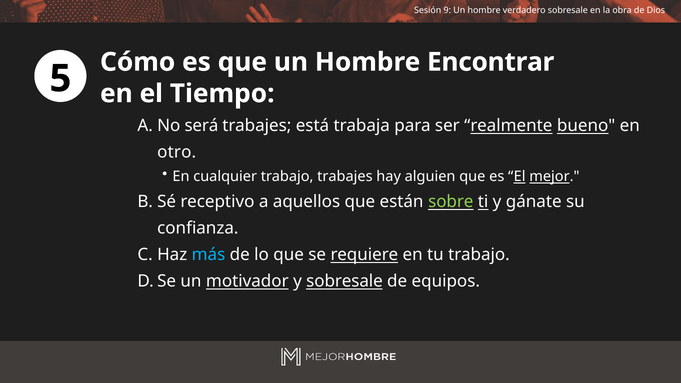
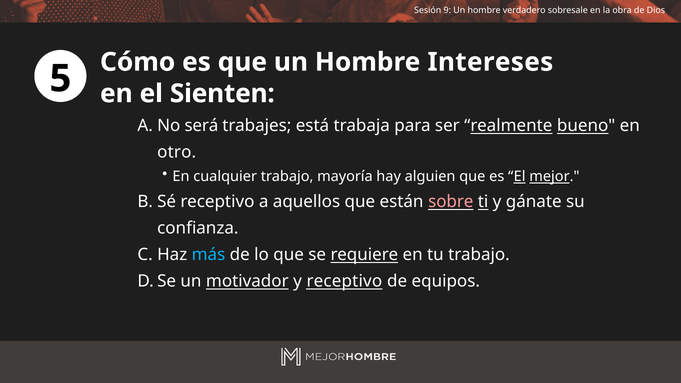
Encontrar: Encontrar -> Intereses (490, 62)
Tiempo: Tiempo -> Sienten (222, 94)
trabajo trabajes: trabajes -> mayoría (345, 176)
sobre colour: light green -> pink (451, 202)
y sobresale: sobresale -> receptivo (344, 281)
